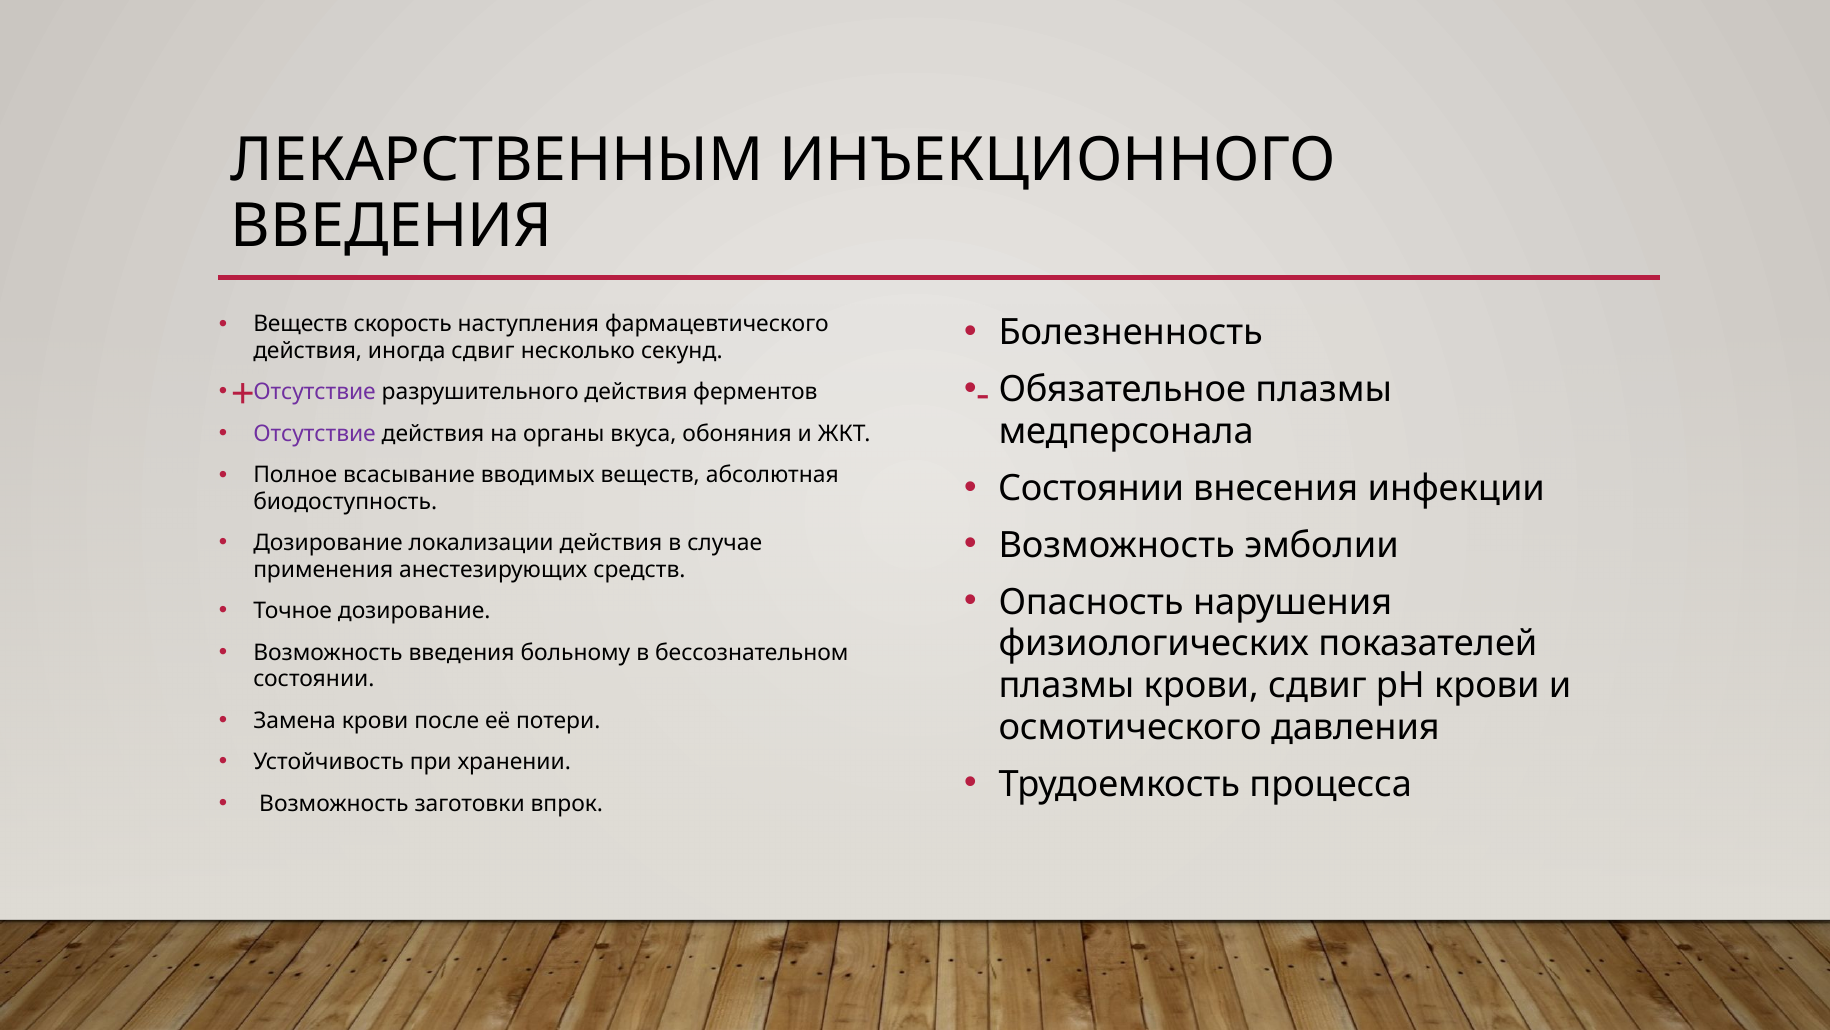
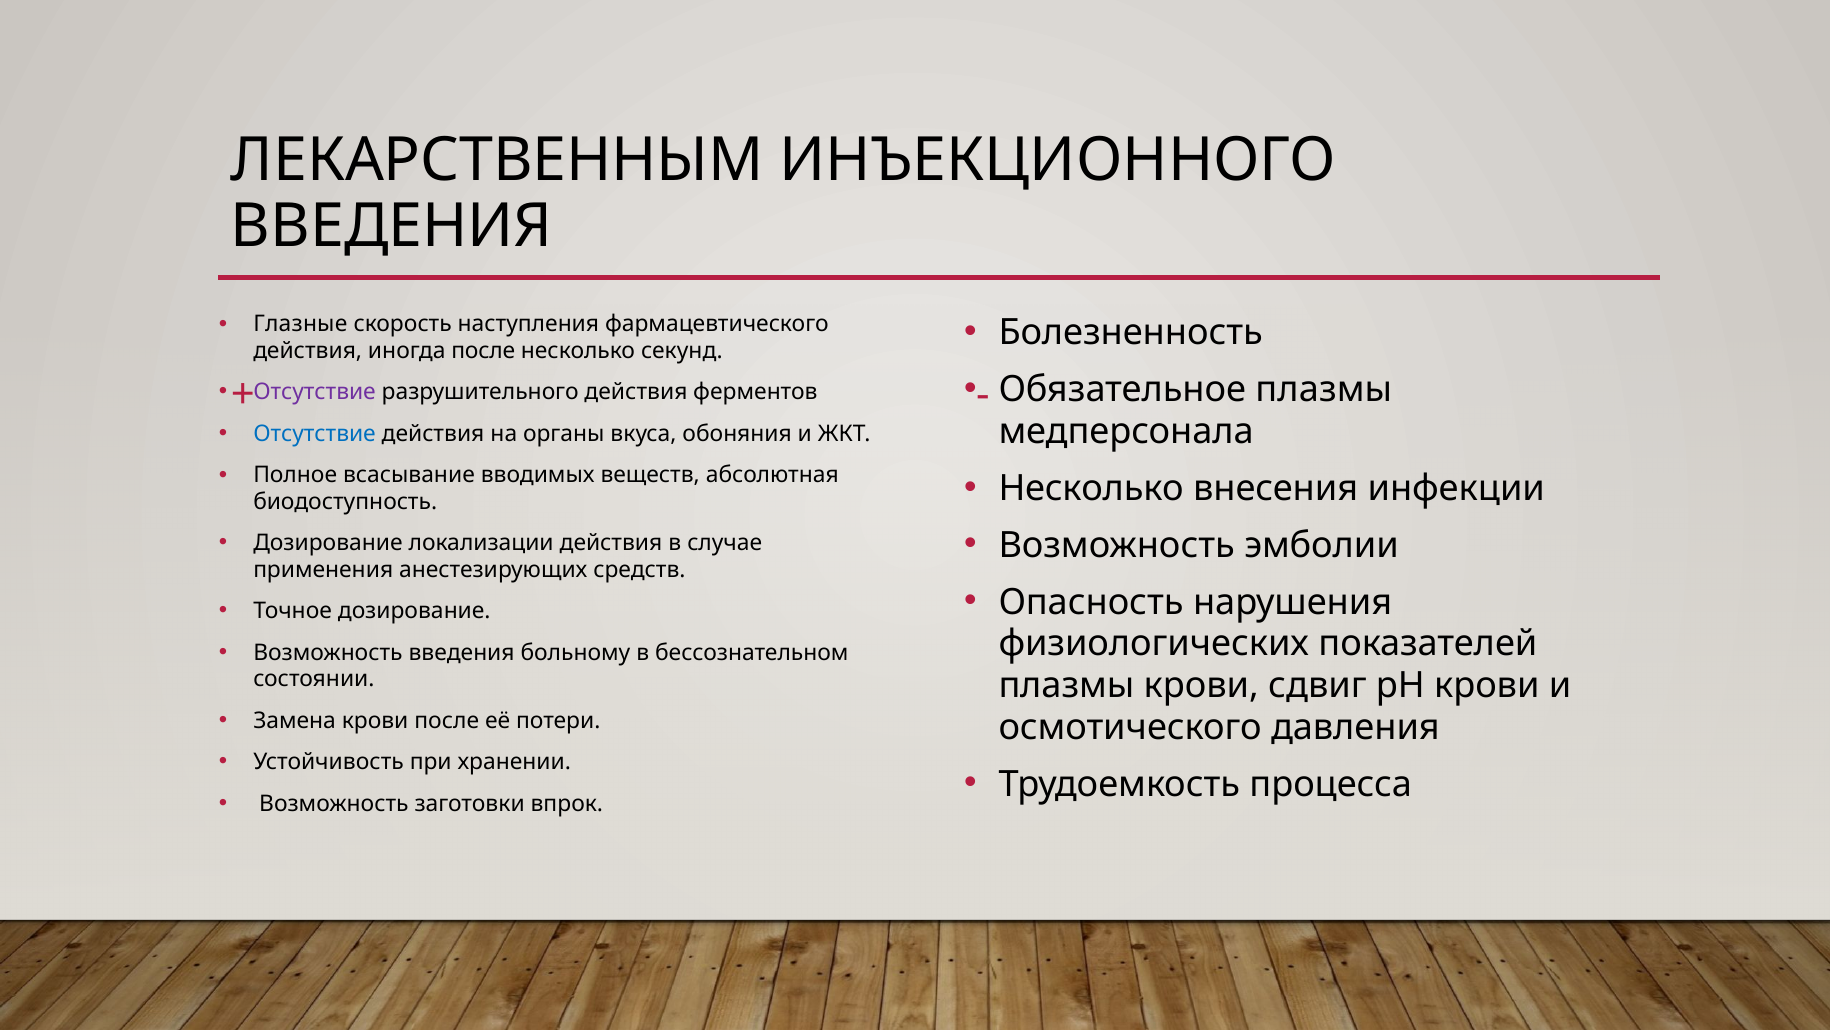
Веществ: Веществ -> Глазные (300, 324)
иногда сдвиг: сдвиг -> после (483, 350)
Отсутствие colour: purple -> blue (315, 434)
Состоянии: Состоянии -> Несколько (1091, 488)
